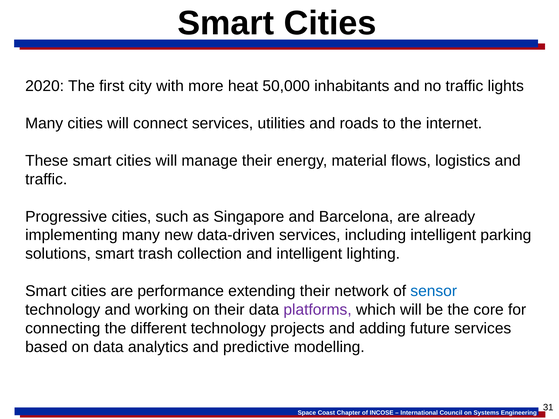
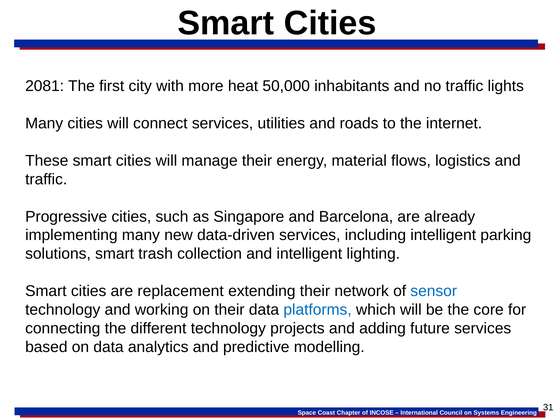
2020: 2020 -> 2081 (45, 86)
performance: performance -> replacement (181, 291)
platforms colour: purple -> blue (318, 310)
